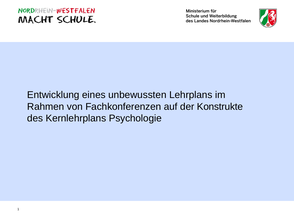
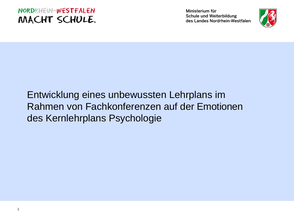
Konstrukte: Konstrukte -> Emotionen (220, 107)
